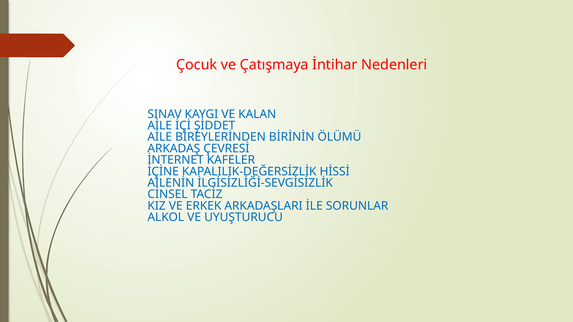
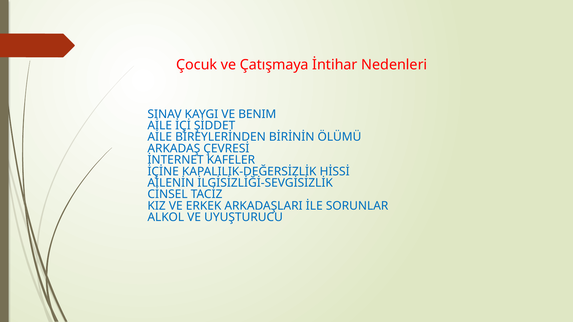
KALAN: KALAN -> BENIM (257, 114)
